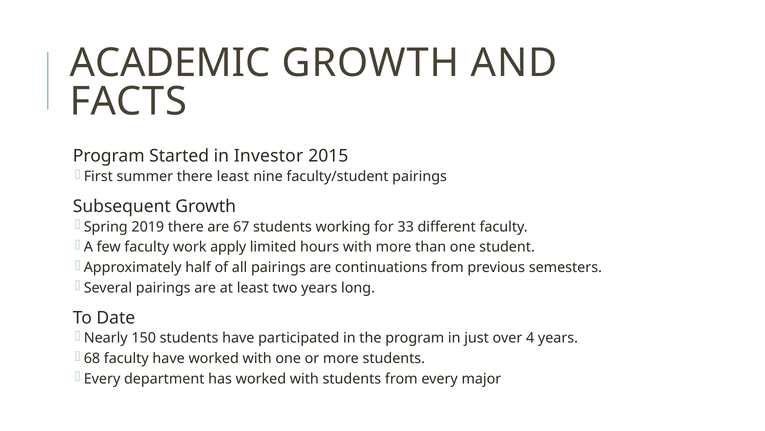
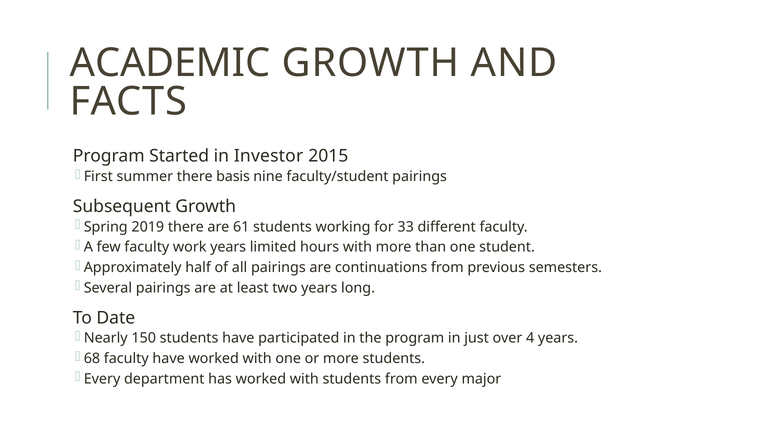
there least: least -> basis (233, 176)
67: 67 -> 61 (241, 227)
work apply: apply -> years (228, 247)
